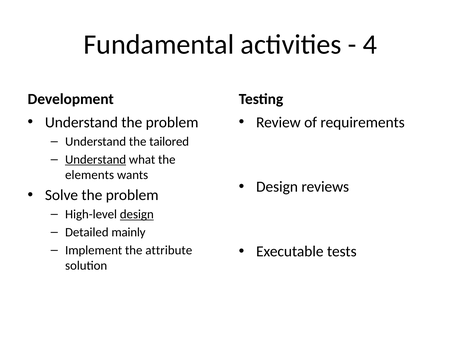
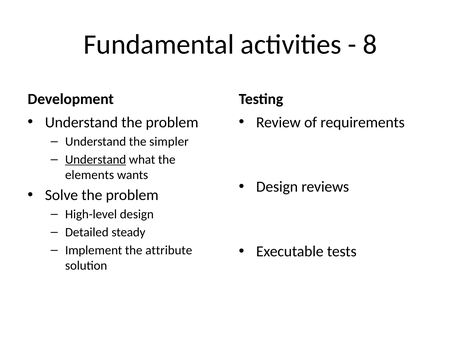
4: 4 -> 8 (370, 45)
tailored: tailored -> simpler (169, 142)
design underline: present -> none (137, 214)
mainly: mainly -> steady (128, 232)
